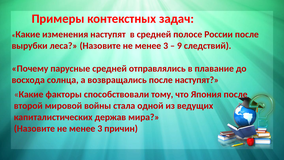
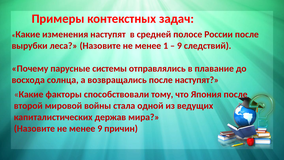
3: 3 -> 1 (166, 46)
парусные средней: средней -> системы (110, 68)
3: 3 -> 9 (100, 128)
